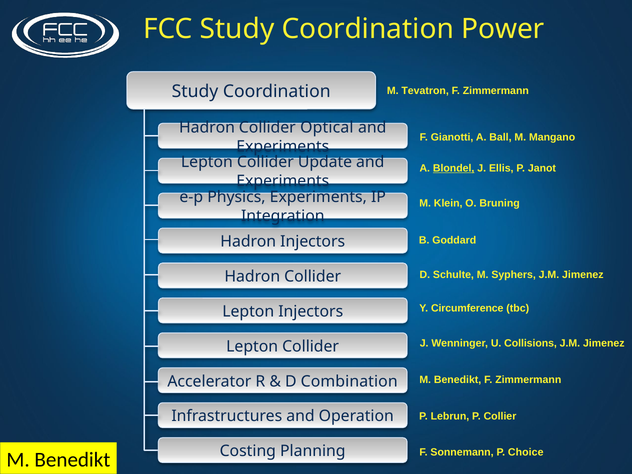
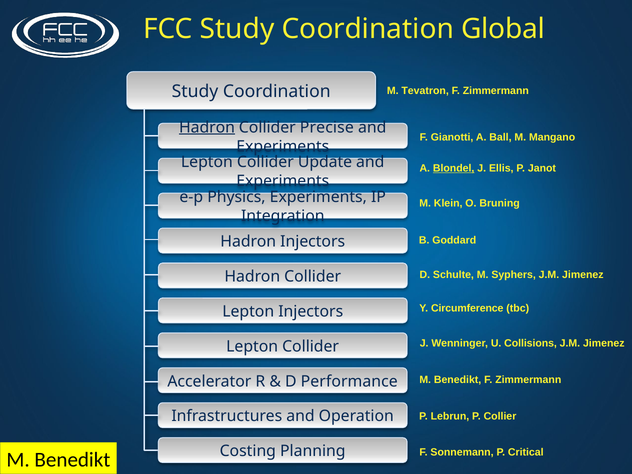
Power: Power -> Global (503, 29)
Hadron underline: none -> present (207, 127)
Optical: Optical -> Precise (327, 127)
Combination: Combination -> Performance (349, 381)
Choice: Choice -> Critical (526, 453)
